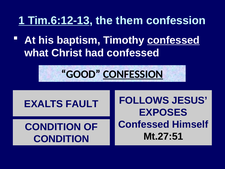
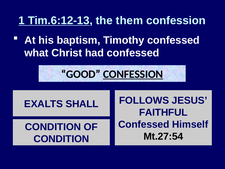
confessed underline: present -> none (173, 40)
FAULT: FAULT -> SHALL (82, 104)
EXPOSES: EXPOSES -> FAITHFUL (163, 112)
Mt.27:51: Mt.27:51 -> Mt.27:54 (163, 136)
